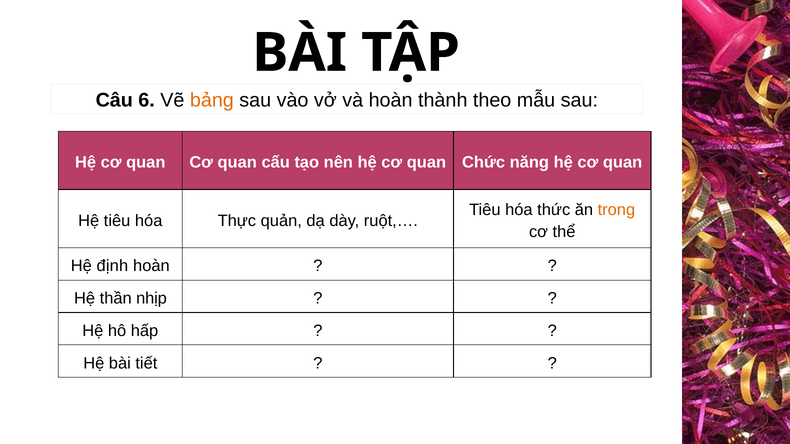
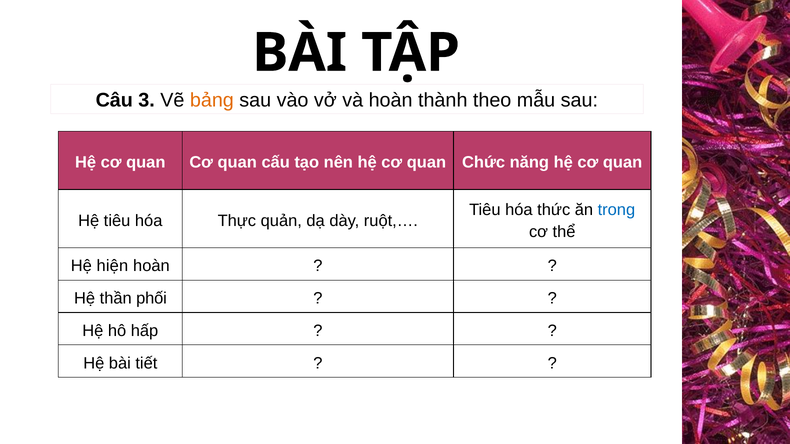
6: 6 -> 3 (147, 100)
trong colour: orange -> blue (616, 210)
định: định -> hiện (112, 266)
nhịp: nhịp -> phối (151, 299)
